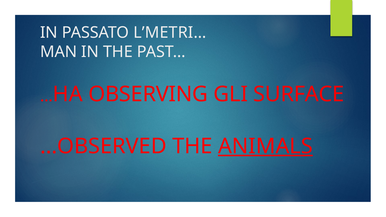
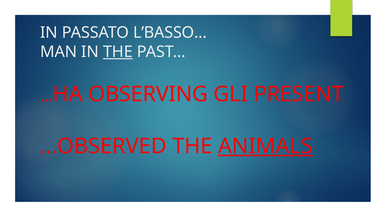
L’METRI…: L’METRI… -> L’BASSO… (170, 32)
THE underline: none -> present (118, 52)
SURFACE: SURFACE -> PRESENT (299, 94)
